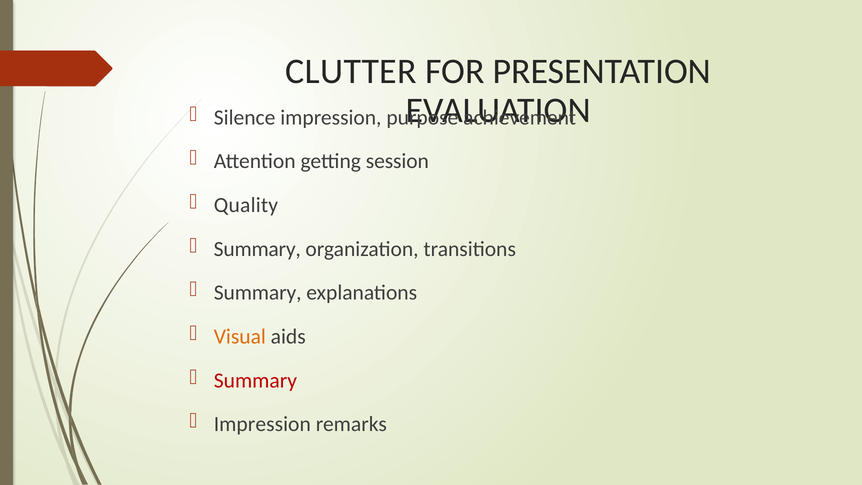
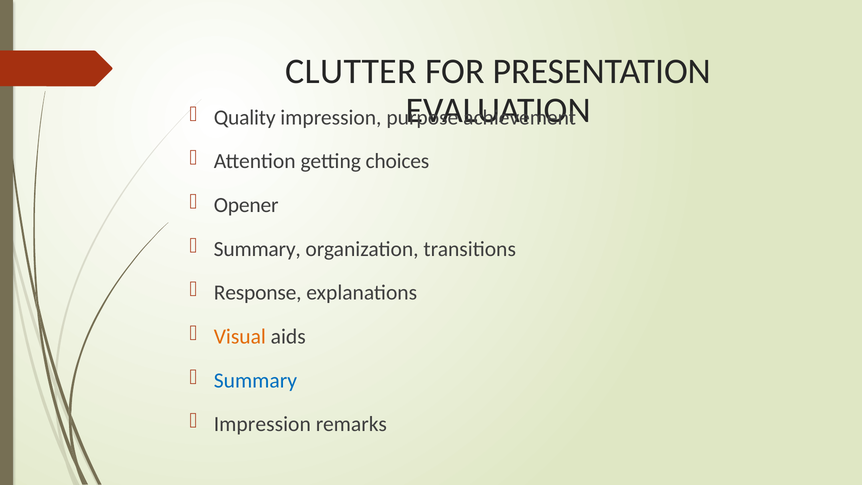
Silence: Silence -> Quality (245, 117)
session: session -> choices (397, 161)
Quality: Quality -> Opener (246, 205)
Summary: Summary -> Response (258, 293)
Summary colour: red -> blue (255, 380)
